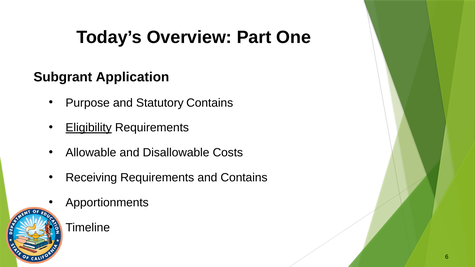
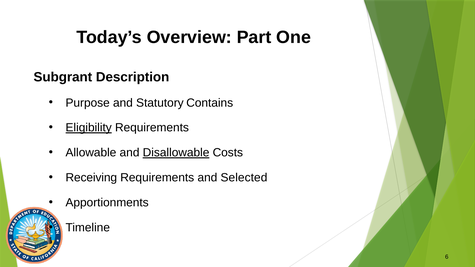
Application: Application -> Description (133, 77)
Disallowable underline: none -> present (176, 153)
and Contains: Contains -> Selected (244, 178)
